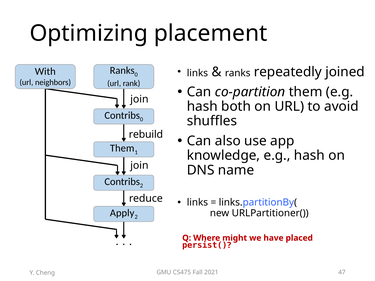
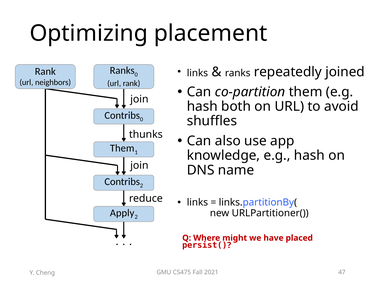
With: With -> Rank (45, 71)
rebuild: rebuild -> thunks (146, 135)
